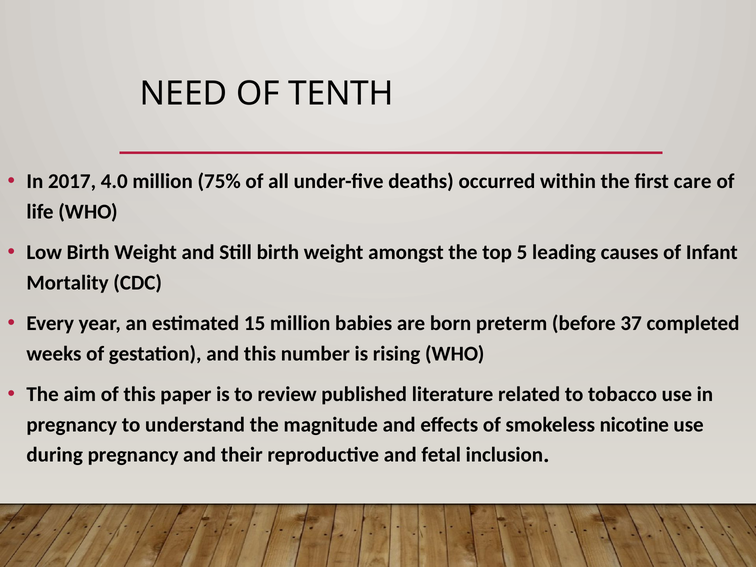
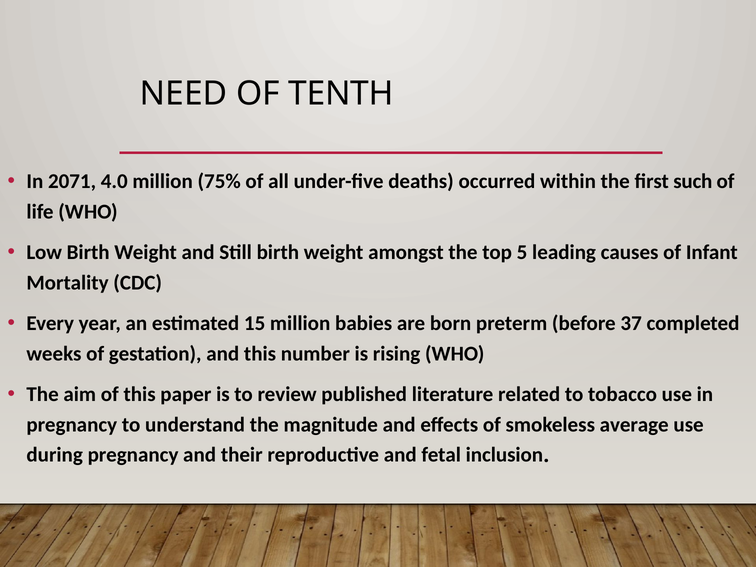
2017: 2017 -> 2071 (72, 181)
care: care -> such (693, 181)
nicotine: nicotine -> average (634, 425)
